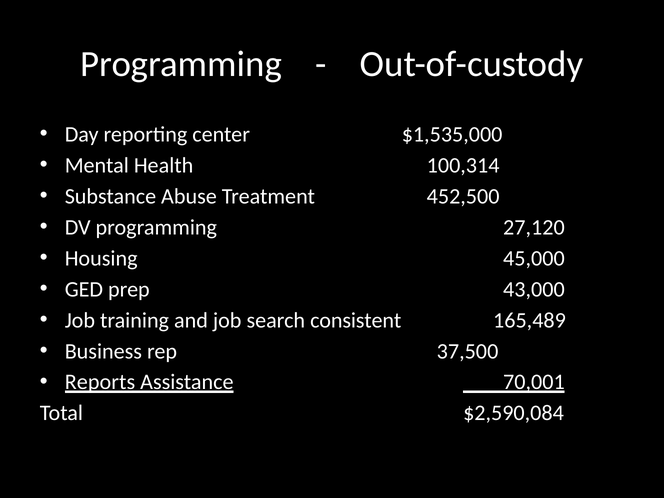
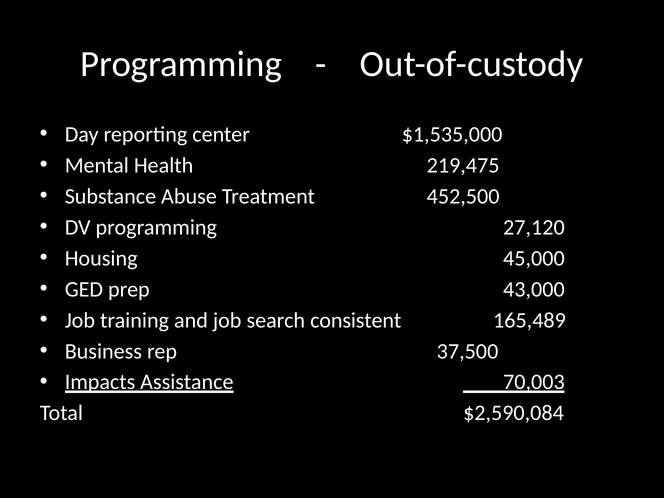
100,314: 100,314 -> 219,475 (463, 165)
Reports: Reports -> Impacts (100, 382)
70,001: 70,001 -> 70,003 (534, 382)
